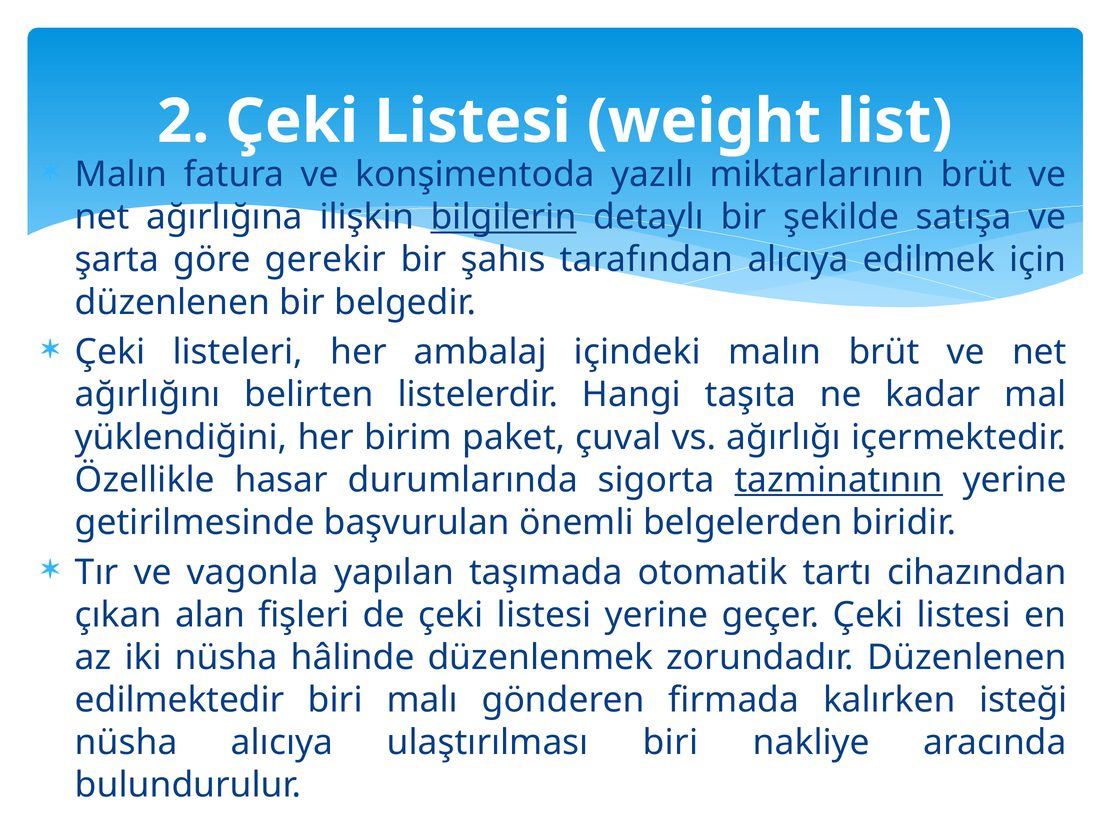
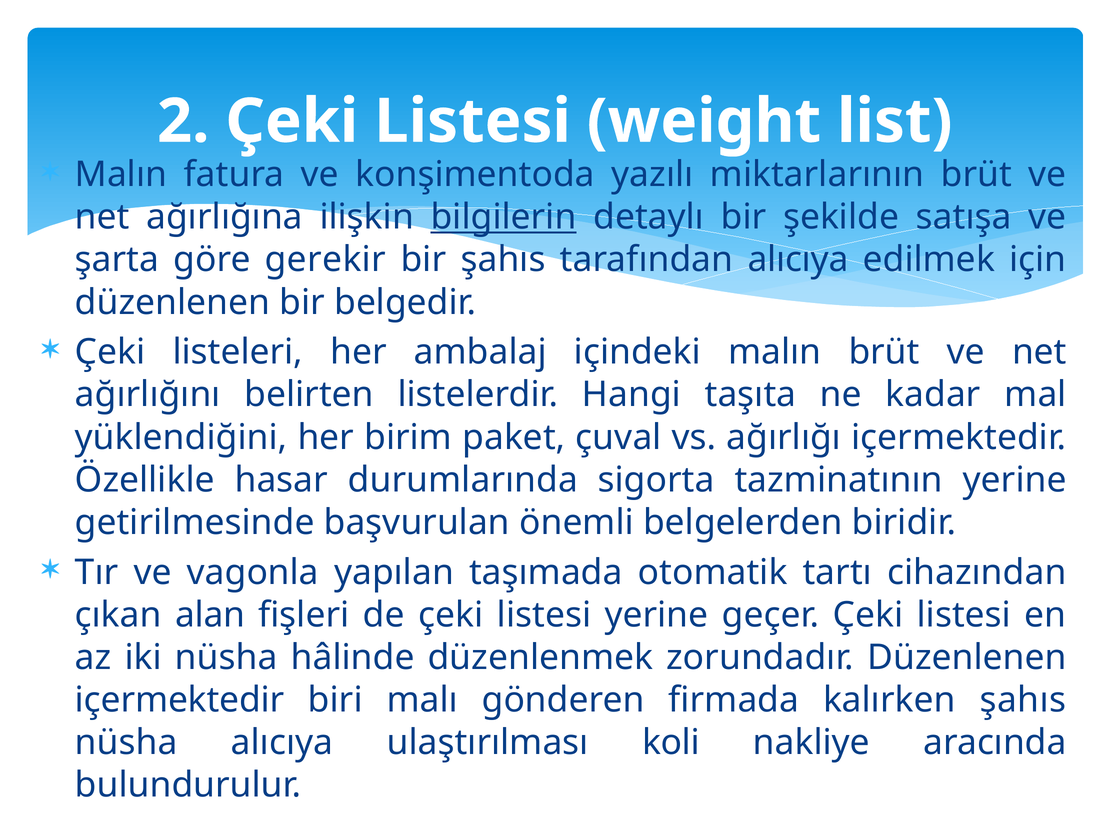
tazminatının underline: present -> none (839, 480)
edilmektedir: edilmektedir -> içermektedir (180, 700)
kalırken isteği: isteği -> şahıs (1023, 700)
ulaştırılması biri: biri -> koli (671, 742)
